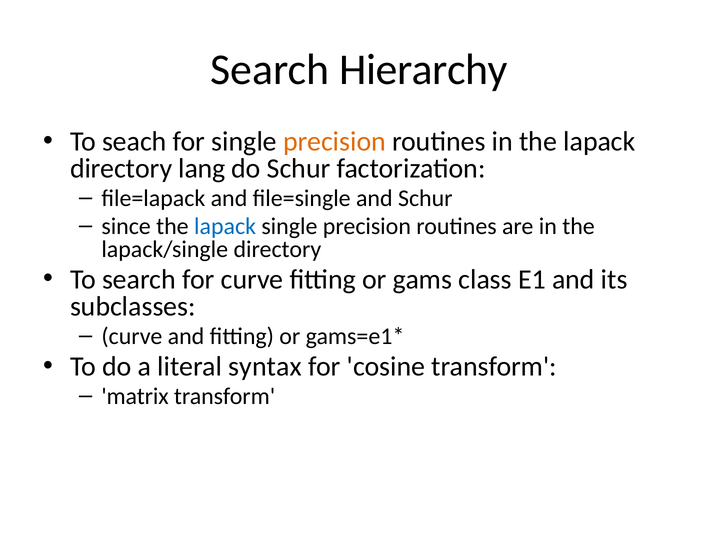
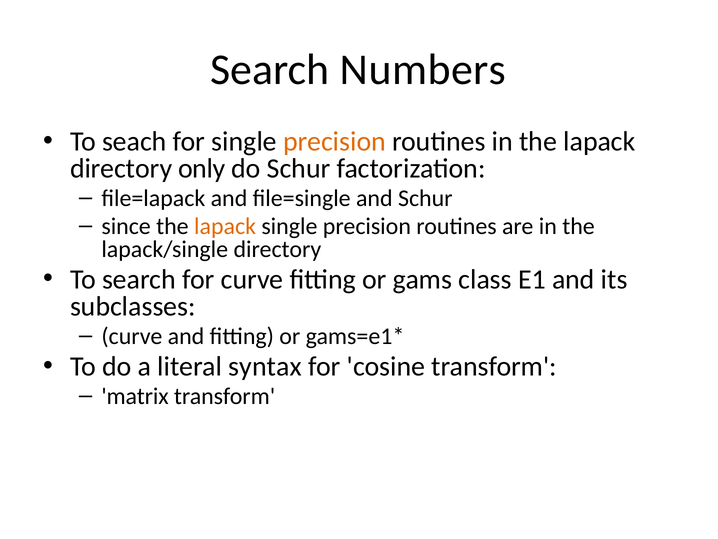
Hierarchy: Hierarchy -> Numbers (423, 70)
lang: lang -> only (202, 168)
lapack colour: blue -> orange (225, 226)
